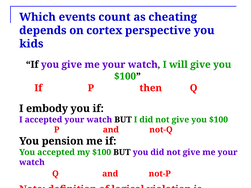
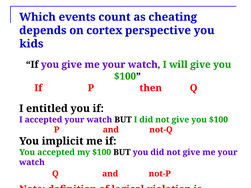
embody: embody -> entitled (47, 109)
pension: pension -> implicit (63, 141)
